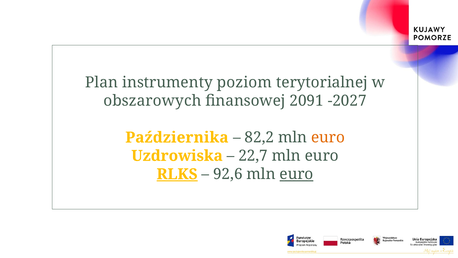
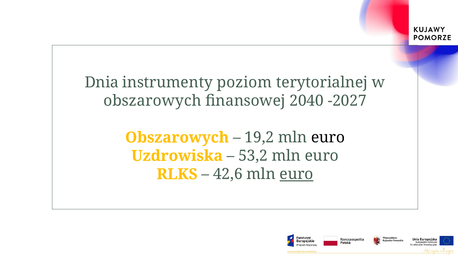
Plan: Plan -> Dnia (102, 82)
2091: 2091 -> 2040 (307, 101)
Października: Października -> Obszarowych (177, 137)
82,2: 82,2 -> 19,2 (259, 137)
euro colour: orange -> black (328, 137)
22,7: 22,7 -> 53,2 (253, 156)
RLKS underline: present -> none (177, 174)
92,6: 92,6 -> 42,6 (228, 174)
